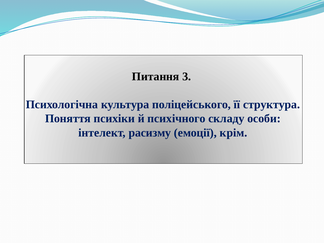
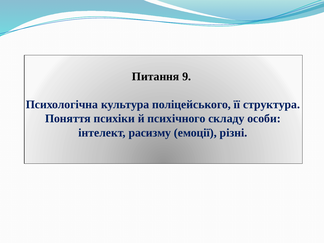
3: 3 -> 9 (187, 77)
крім: крім -> різні (234, 133)
